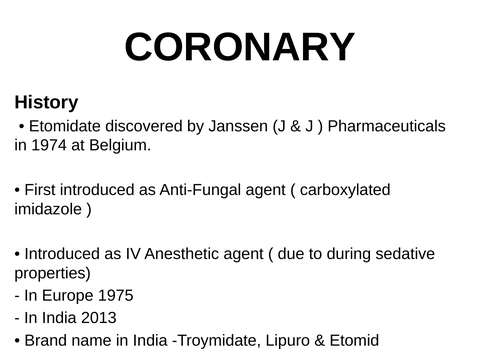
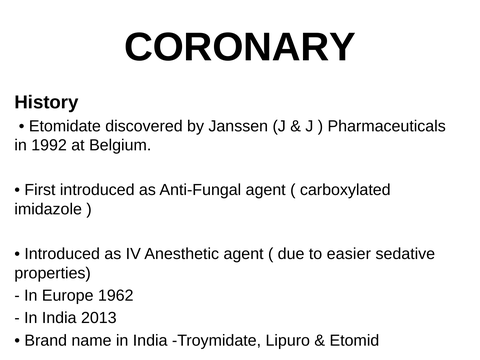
1974: 1974 -> 1992 (49, 145)
during: during -> easier (349, 254)
1975: 1975 -> 1962 (116, 296)
